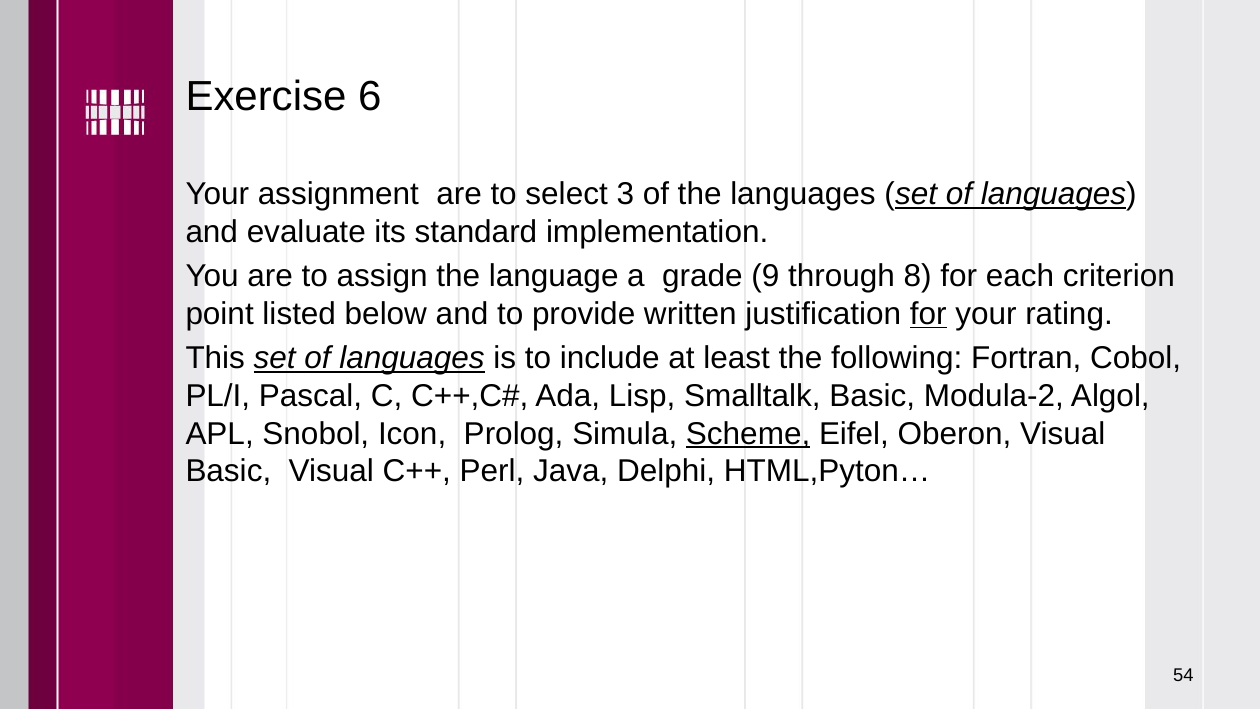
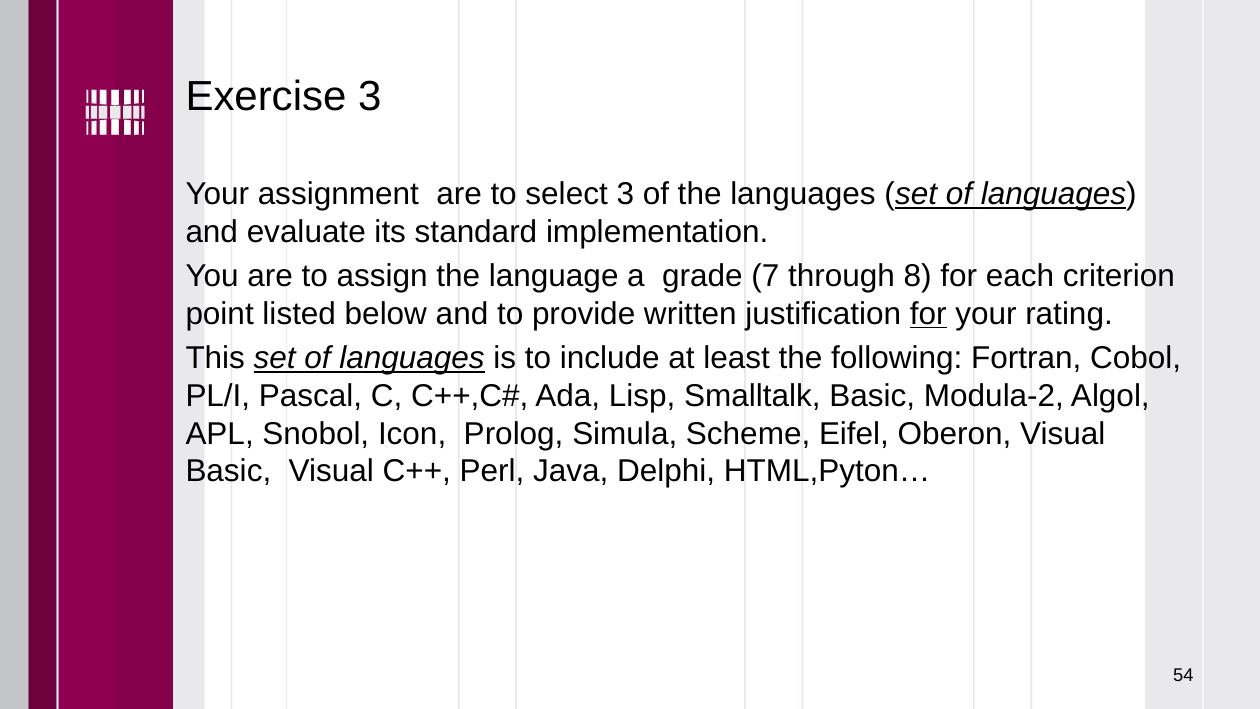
Exercise 6: 6 -> 3 (370, 97)
9: 9 -> 7 (765, 276)
Scheme underline: present -> none (748, 434)
